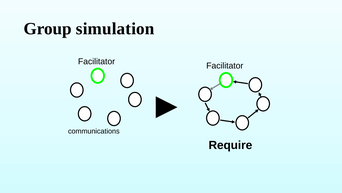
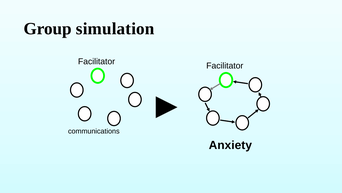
Require: Require -> Anxiety (230, 145)
